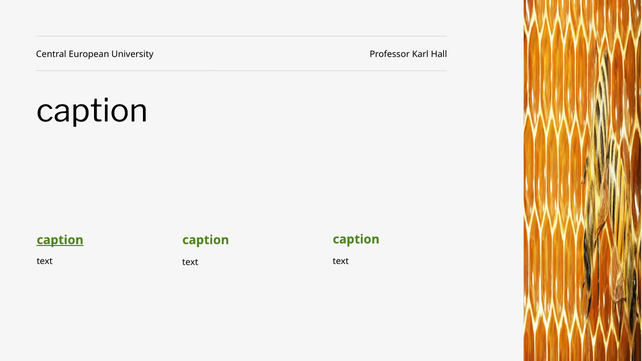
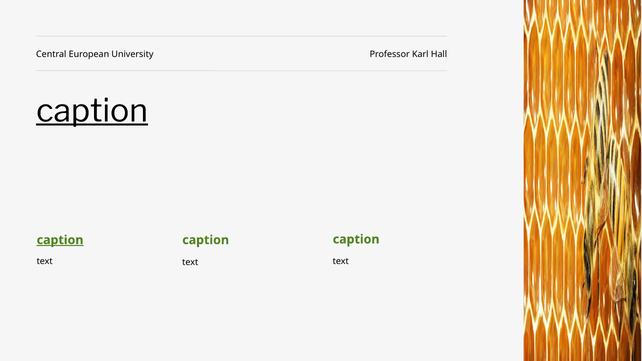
caption underline: none -> present (92, 111)
